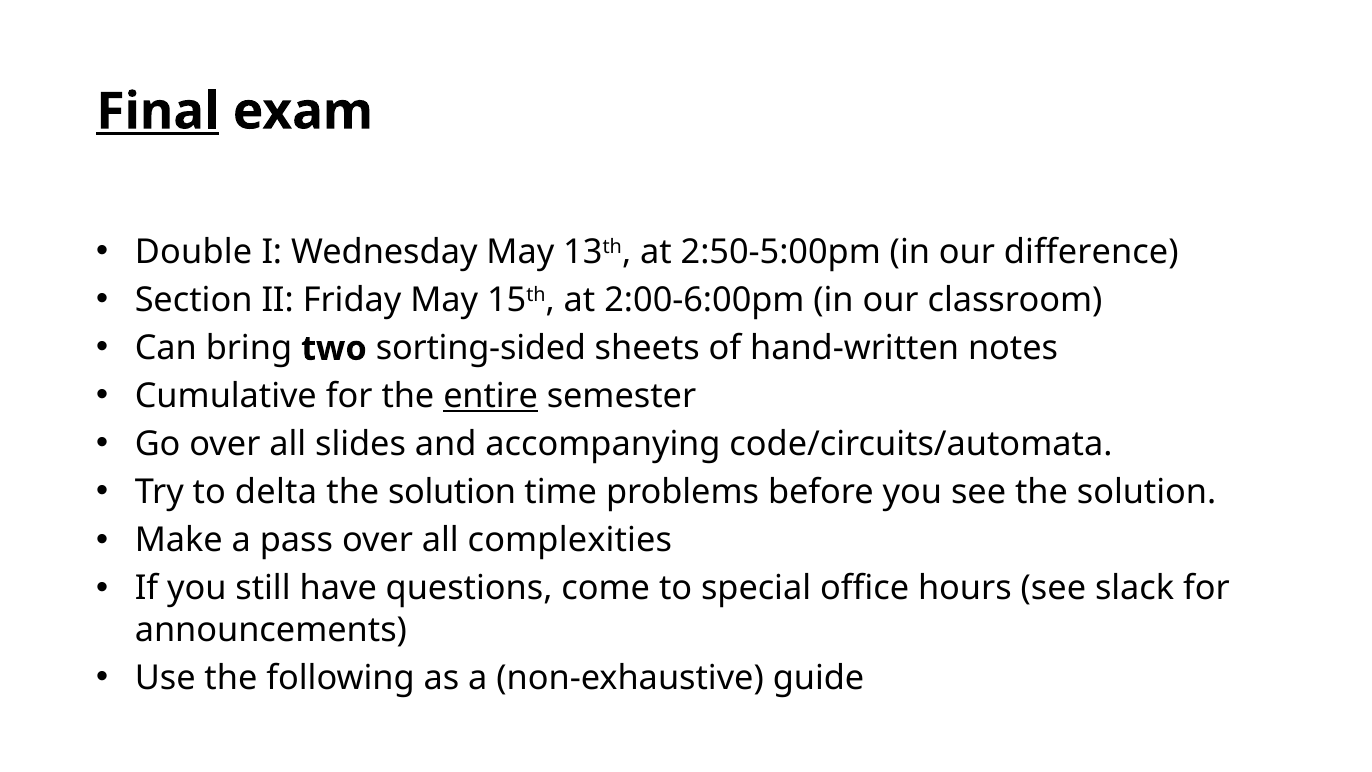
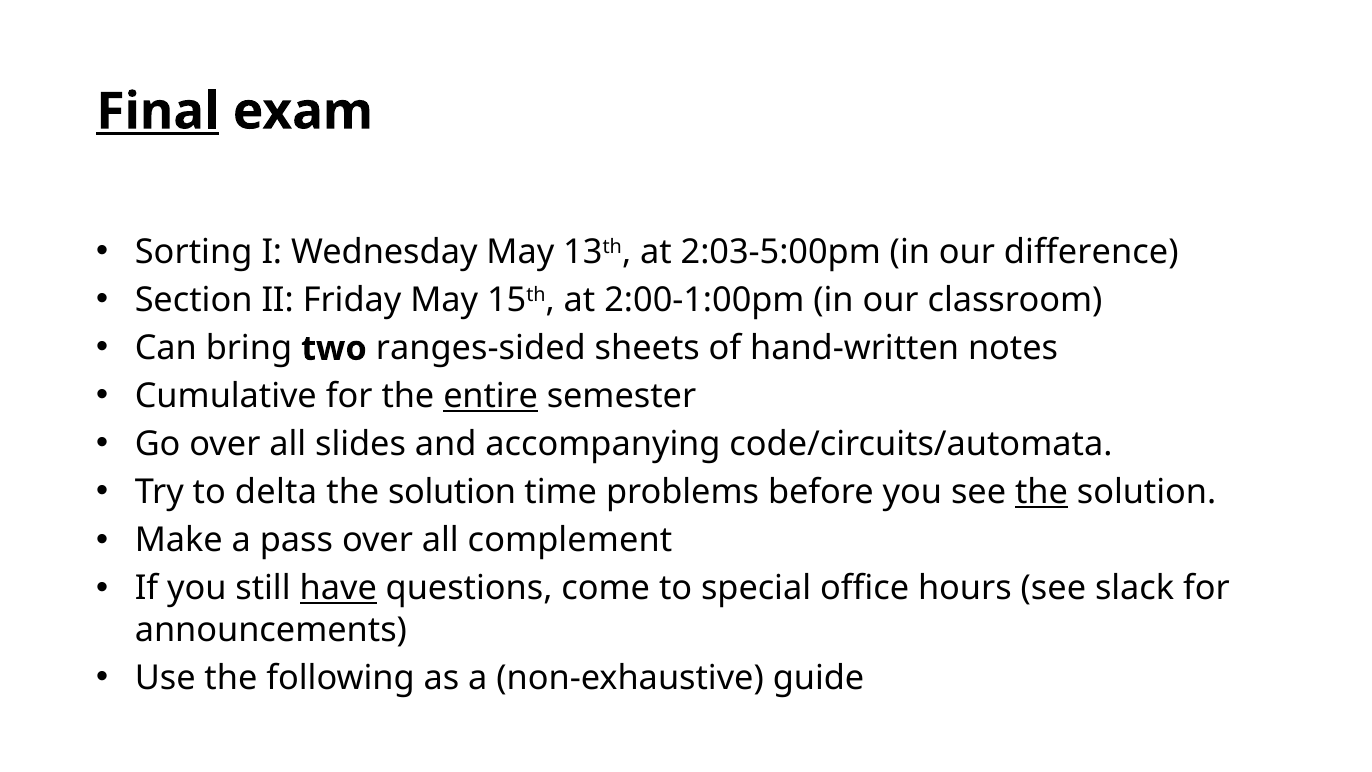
Double: Double -> Sorting (194, 252)
2:50-5:00pm: 2:50-5:00pm -> 2:03-5:00pm (781, 252)
2:00-6:00pm: 2:00-6:00pm -> 2:00-1:00pm (704, 300)
sorting-sided: sorting-sided -> ranges-sided (481, 348)
the underline: none -> present (1042, 492)
complexities: complexities -> complement (570, 540)
have underline: none -> present (338, 588)
